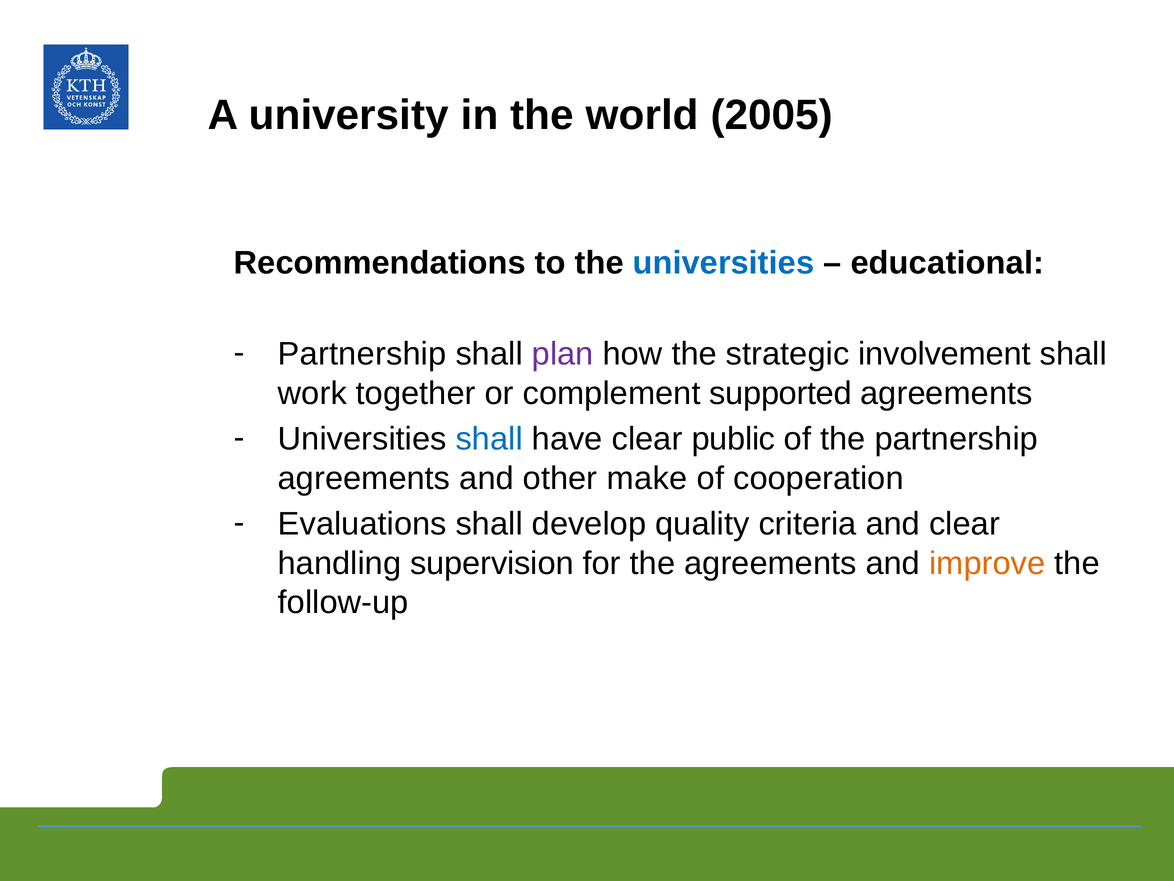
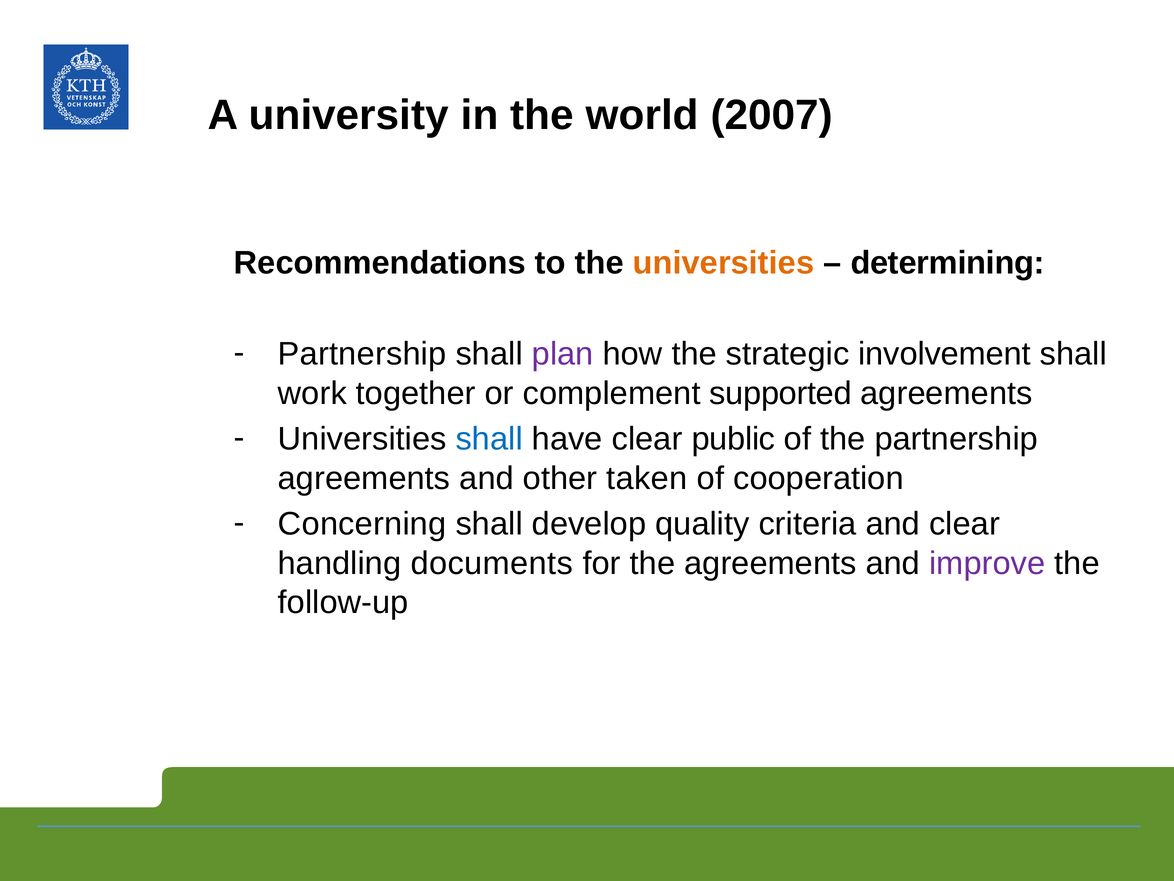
2005: 2005 -> 2007 (772, 115)
universities colour: blue -> orange (723, 263)
educational: educational -> determining (948, 263)
make: make -> taken (647, 478)
Evaluations: Evaluations -> Concerning (362, 524)
supervision: supervision -> documents (492, 563)
improve colour: orange -> purple (987, 563)
